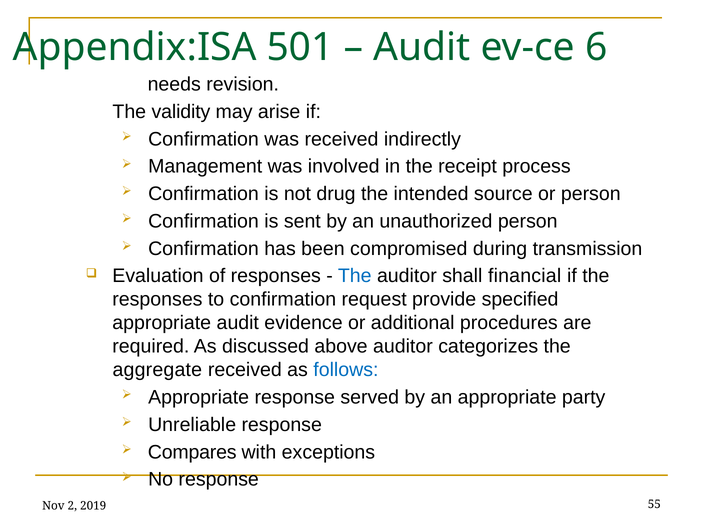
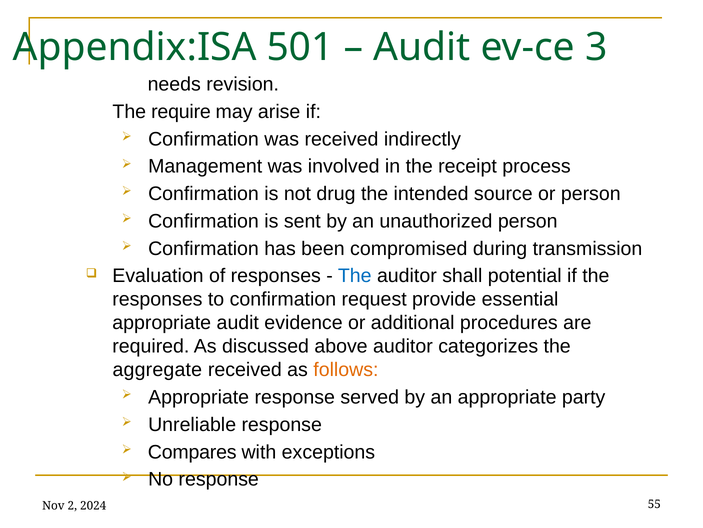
6: 6 -> 3 (596, 47)
validity: validity -> require (181, 112)
financial: financial -> potential (525, 276)
specified: specified -> essential (520, 299)
follows colour: blue -> orange (346, 369)
2019: 2019 -> 2024 (93, 505)
